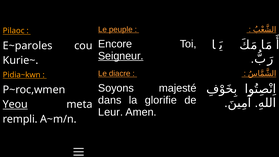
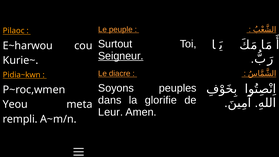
Encore: Encore -> Surtout (115, 44)
E~paroles: E~paroles -> E~harwou (28, 46)
majesté: majesté -> peuples (178, 88)
Yeou underline: present -> none (15, 104)
